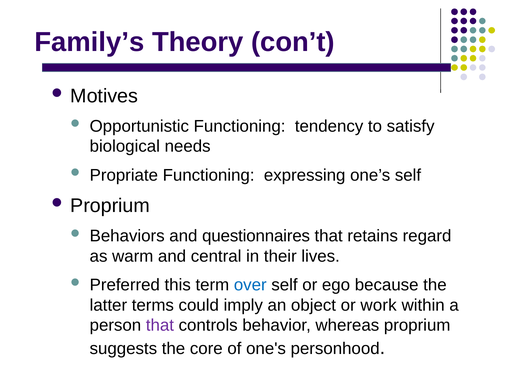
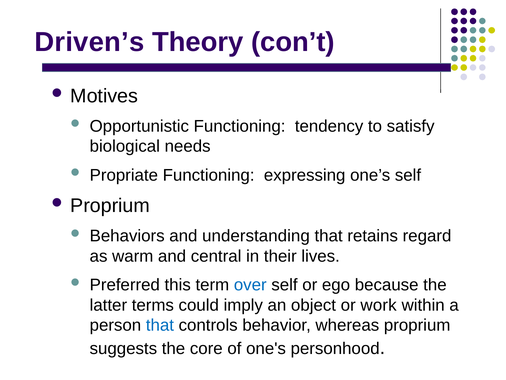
Family’s: Family’s -> Driven’s (89, 42)
questionnaires: questionnaires -> understanding (256, 236)
that colour: purple -> blue (160, 325)
